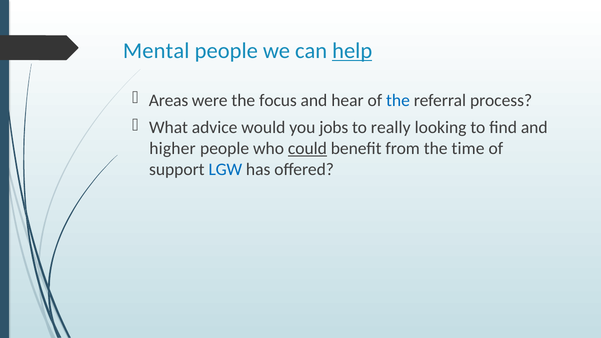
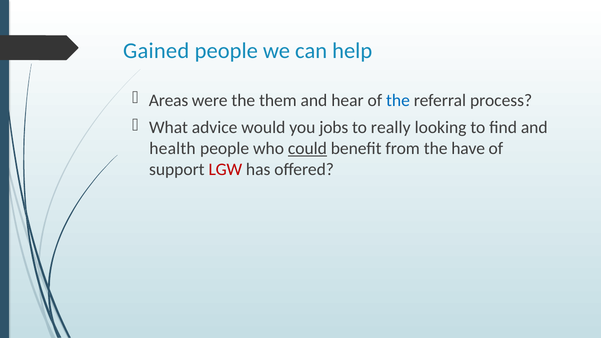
Mental: Mental -> Gained (156, 51)
help underline: present -> none (352, 51)
focus: focus -> them (278, 100)
higher: higher -> health (172, 149)
time: time -> have (468, 149)
LGW colour: blue -> red (225, 170)
